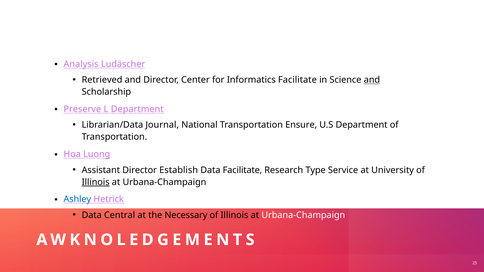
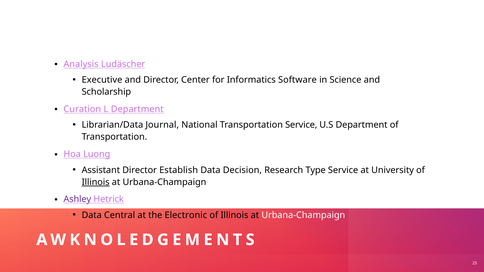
Retrieved: Retrieved -> Executive (102, 80)
Informatics Facilitate: Facilitate -> Software (297, 80)
and underline: present -> none (372, 80)
Preserve: Preserve -> Curation (82, 109)
Transportation Ensure: Ensure -> Service (301, 125)
Data Facilitate: Facilitate -> Decision (242, 170)
Ashley colour: blue -> purple (77, 199)
Necessary: Necessary -> Electronic (186, 215)
